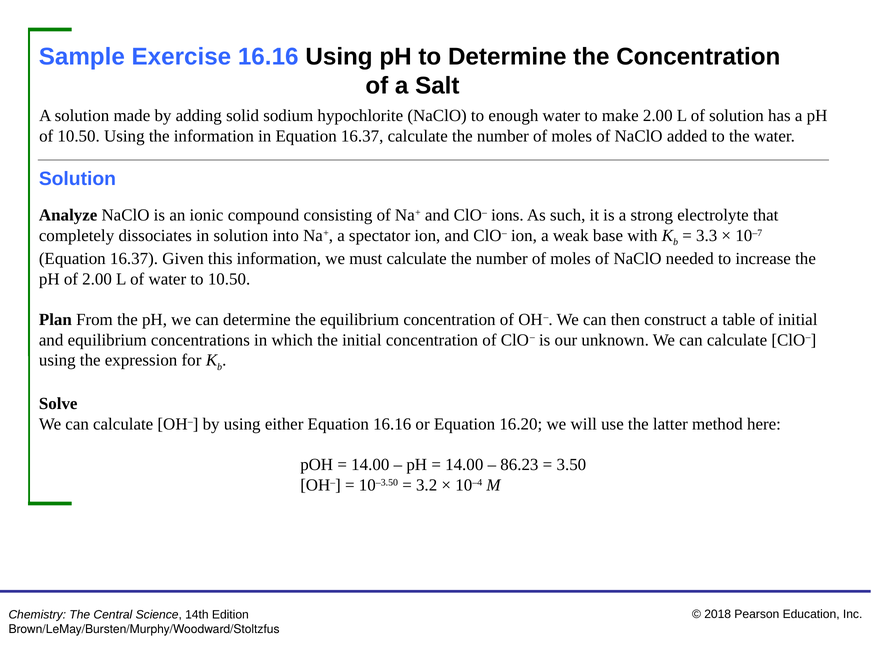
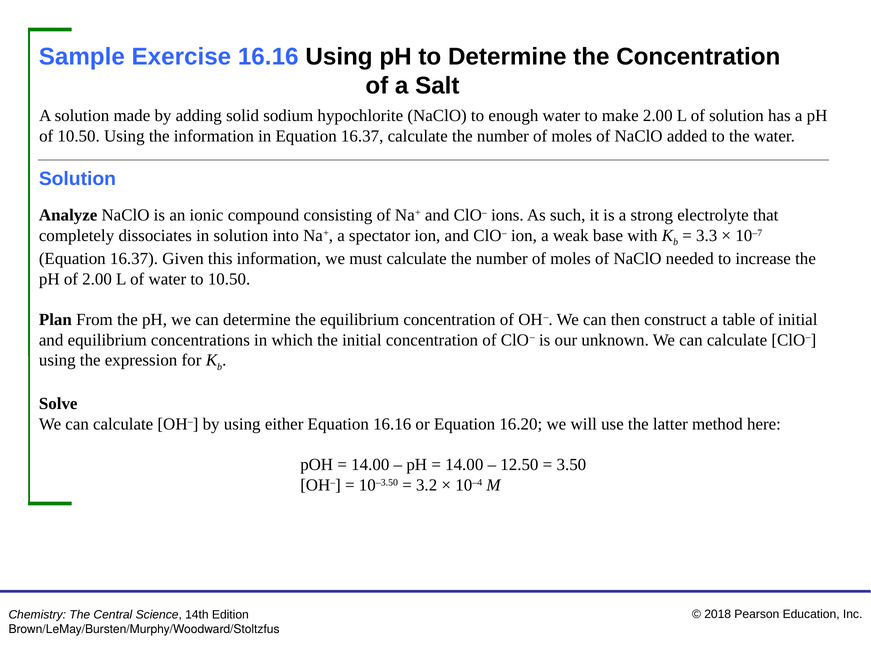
86.23: 86.23 -> 12.50 (519, 465)
